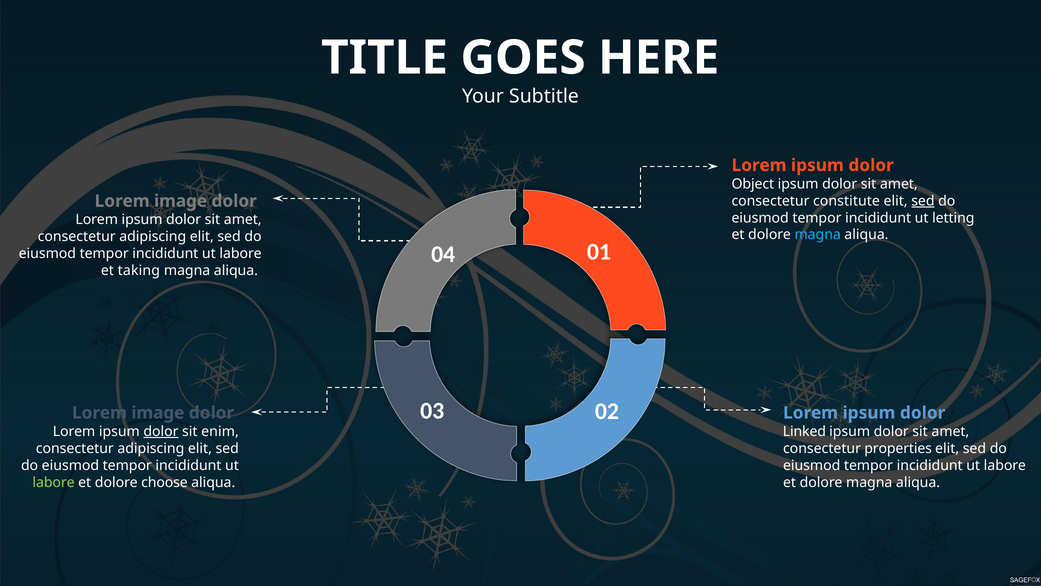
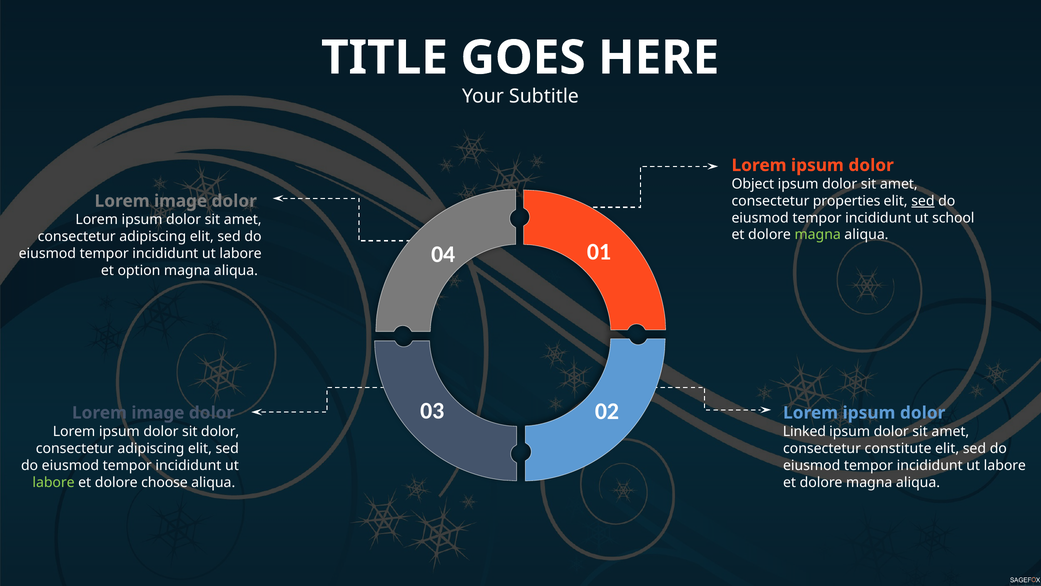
constitute: constitute -> properties (847, 201)
letting: letting -> school (953, 218)
magna colour: light blue -> light green (818, 235)
taking: taking -> option (139, 270)
dolor underline: present -> none (161, 431)
sit enim: enim -> dolor (220, 431)
properties: properties -> constitute (898, 448)
